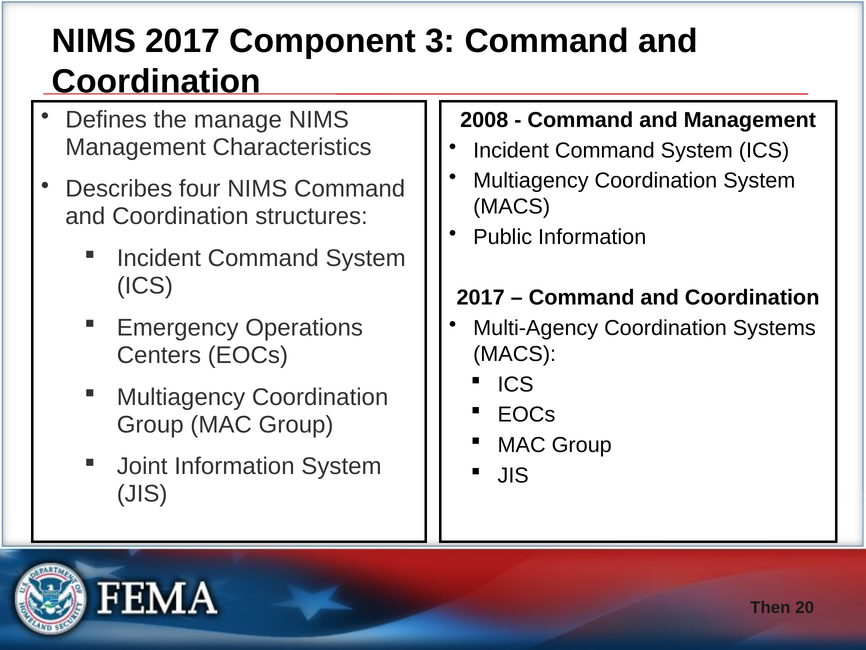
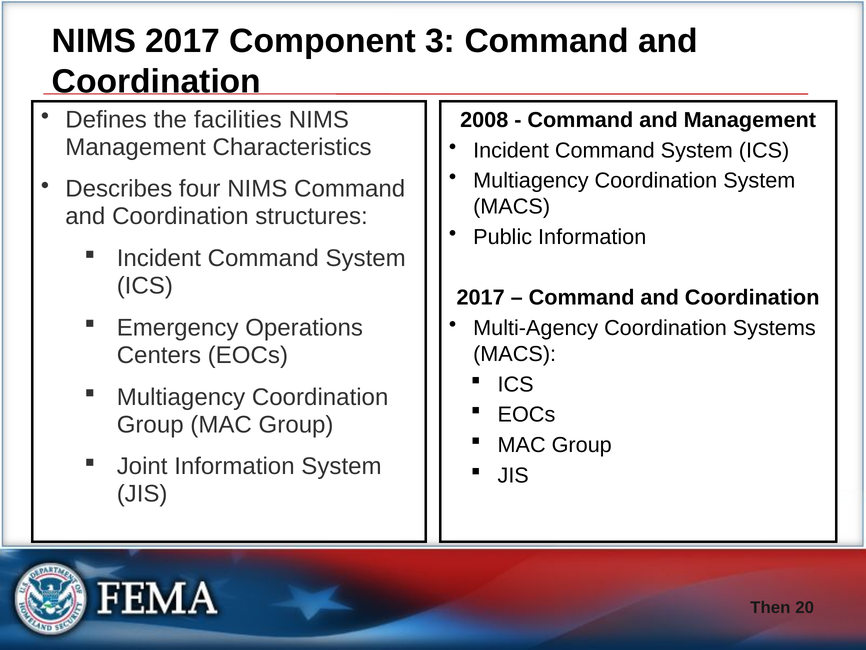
manage: manage -> facilities (238, 120)
